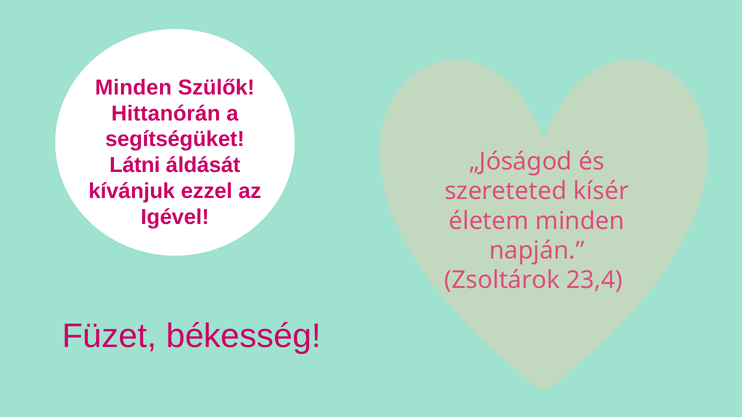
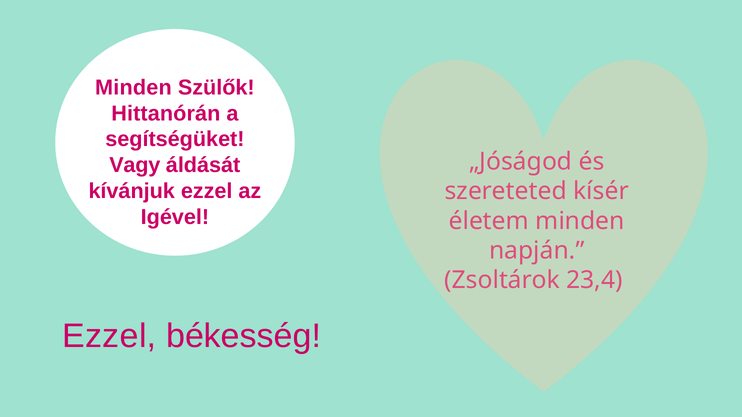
Látni: Látni -> Vagy (135, 165)
Füzet: Füzet -> Ezzel (109, 337)
